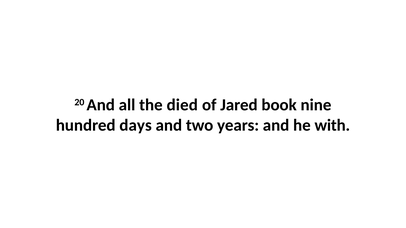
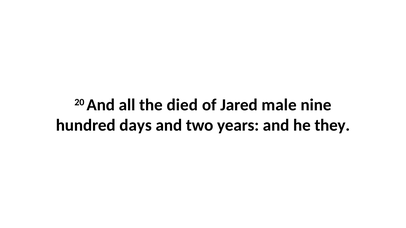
book: book -> male (279, 105)
with: with -> they (332, 126)
